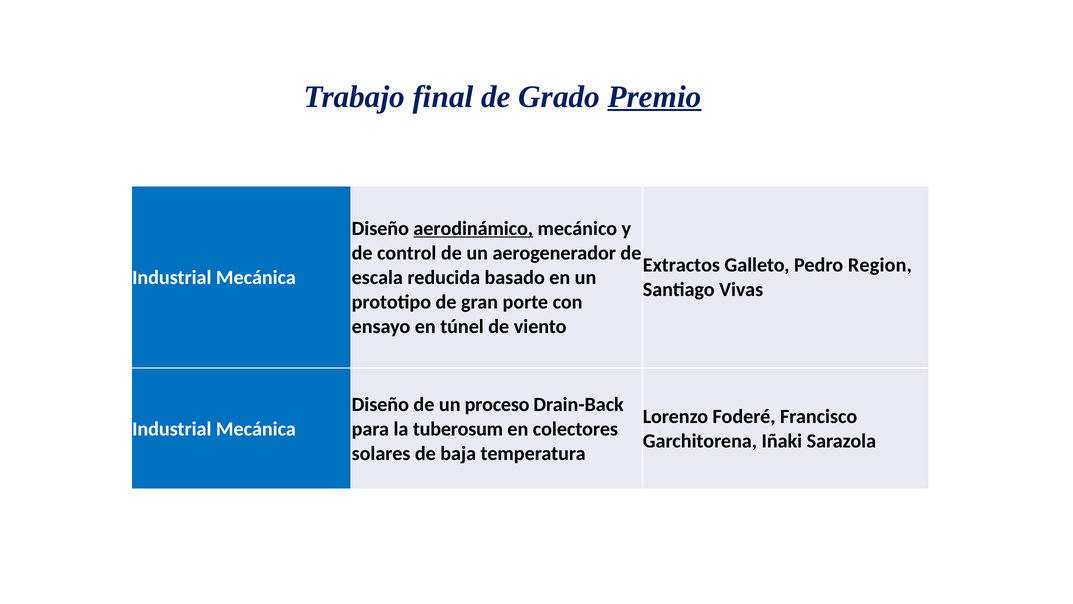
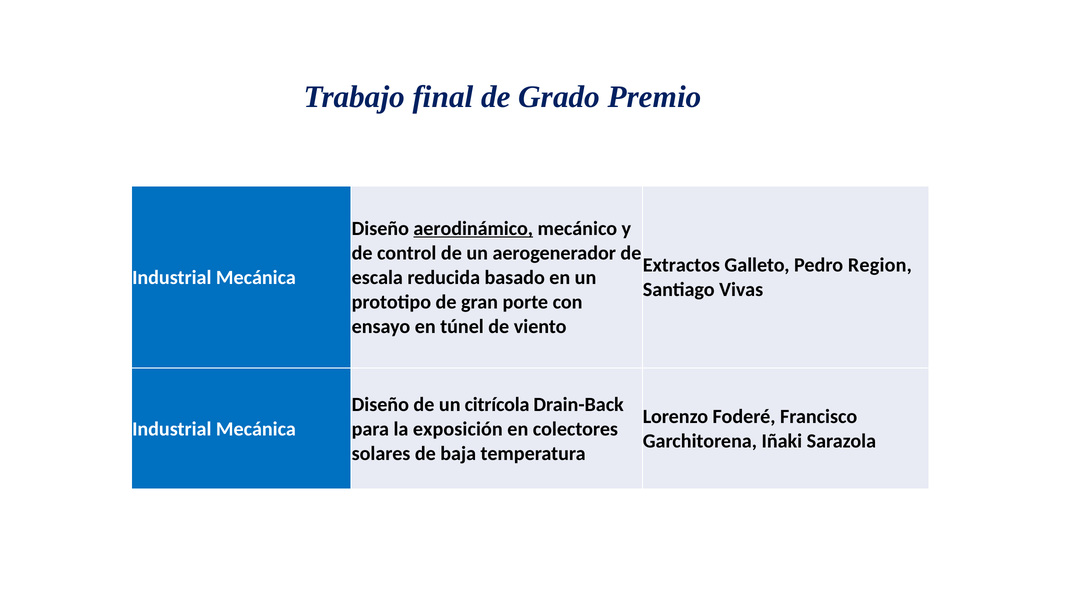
Premio underline: present -> none (655, 97)
proceso: proceso -> citrícola (497, 404)
tuberosum: tuberosum -> exposición (458, 429)
